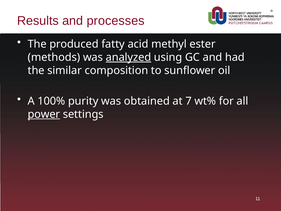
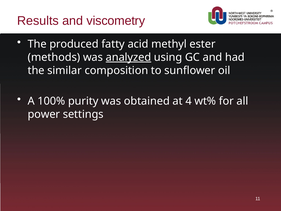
processes: processes -> viscometry (116, 21)
7: 7 -> 4 (189, 101)
power underline: present -> none (44, 114)
